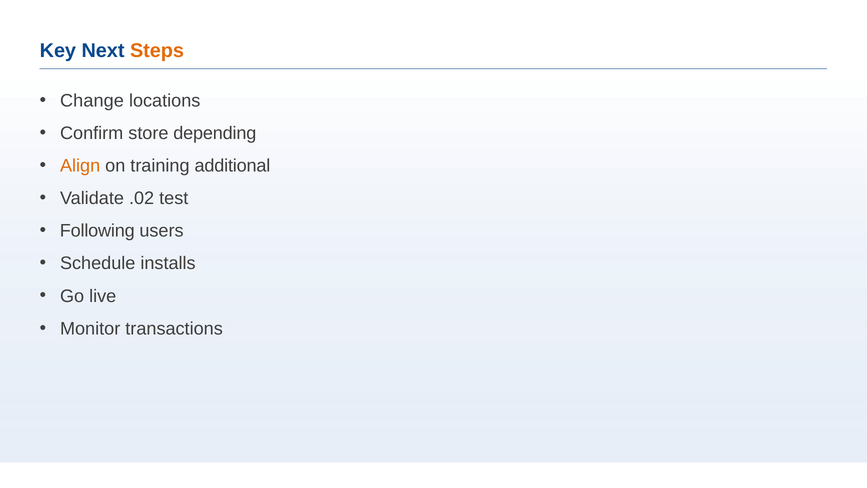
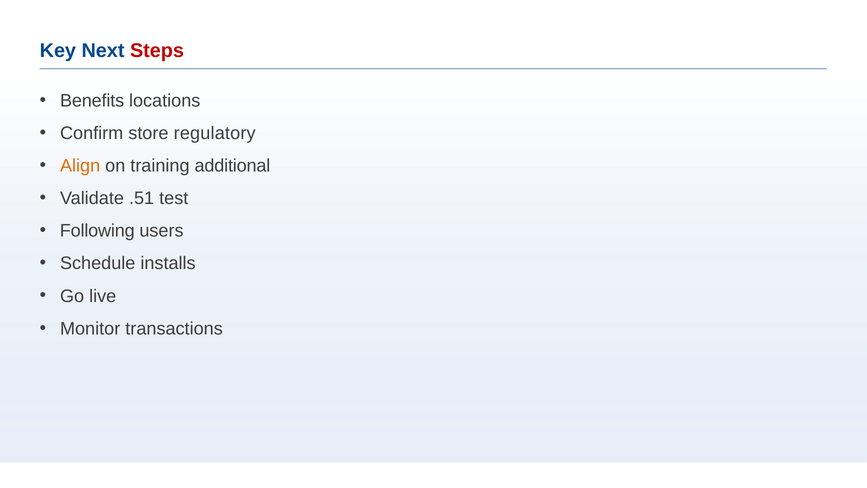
Steps colour: orange -> red (157, 51)
Change: Change -> Benefits (92, 101)
depending: depending -> regulatory (215, 133)
.02: .02 -> .51 (142, 198)
